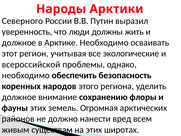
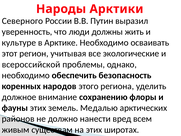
должное: должное -> культуре (19, 43)
Огромная: Огромная -> Медалью (99, 108)
